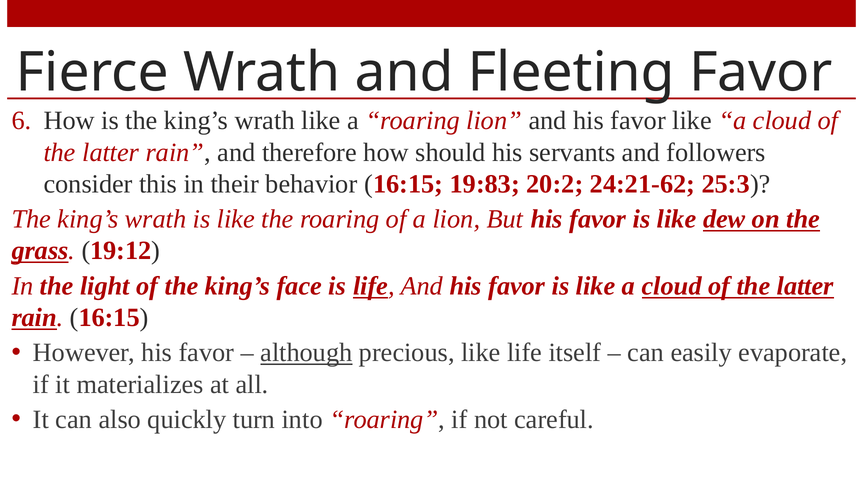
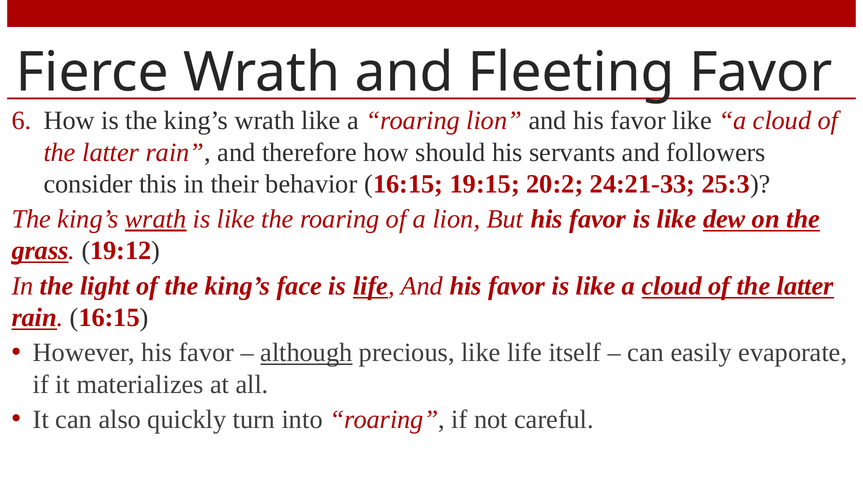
19:83: 19:83 -> 19:15 (485, 184)
24:21-62: 24:21-62 -> 24:21-33 (643, 184)
wrath underline: none -> present (156, 219)
